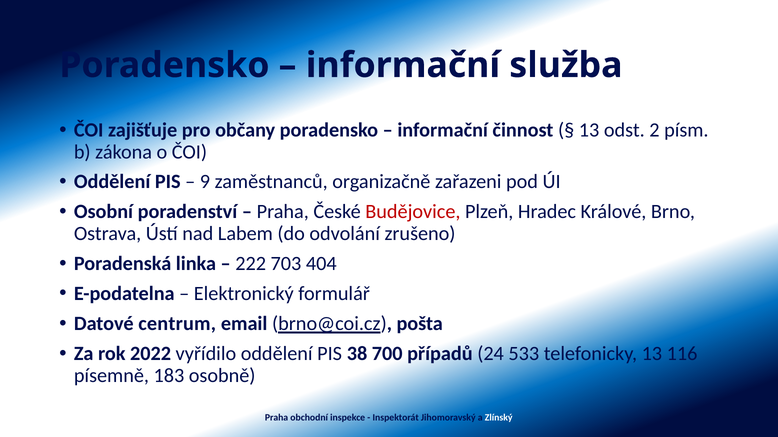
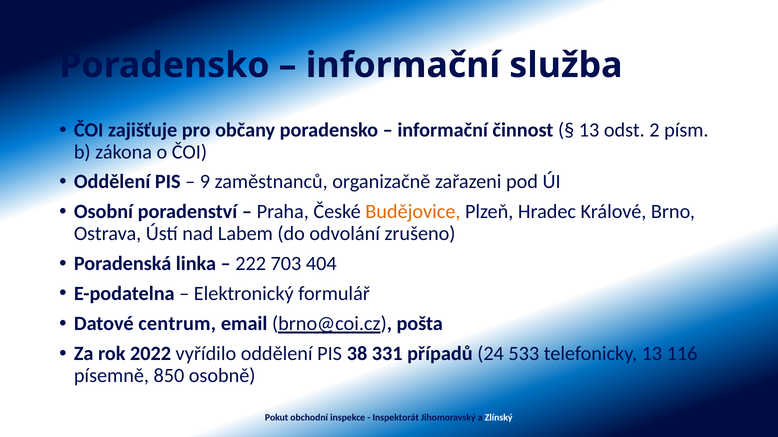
Budějovice colour: red -> orange (413, 212)
700: 700 -> 331 (387, 354)
183: 183 -> 850 (169, 376)
Praha: Praha -> Pokut (277, 418)
